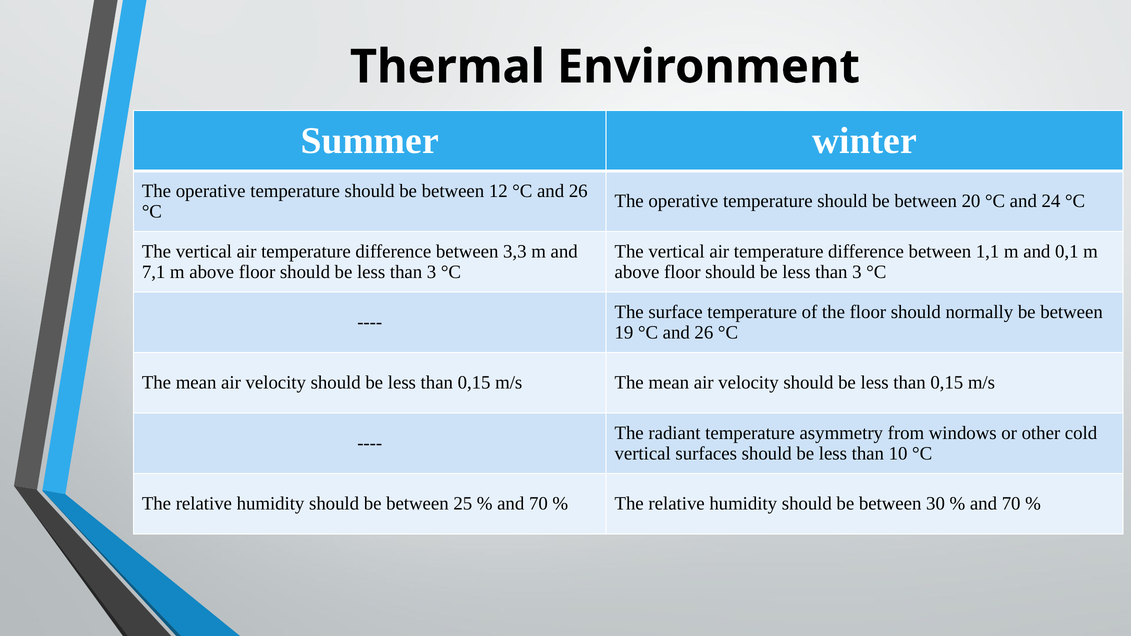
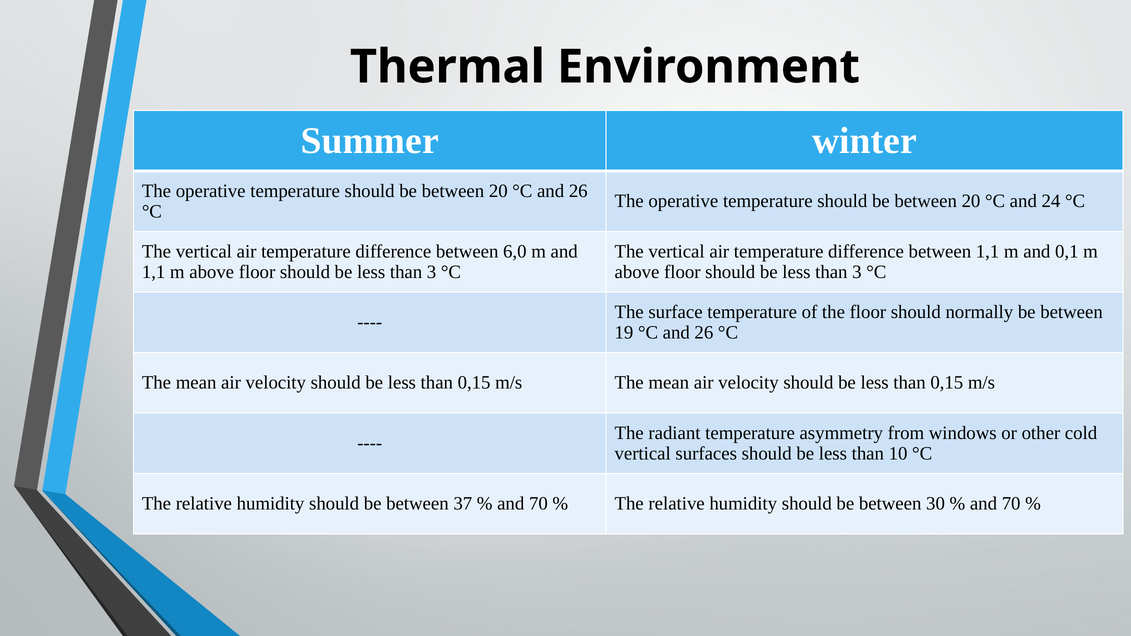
12: 12 -> 20 (498, 191)
3,3: 3,3 -> 6,0 (515, 251)
7,1: 7,1 -> 1,1 (154, 272)
25: 25 -> 37 (463, 504)
